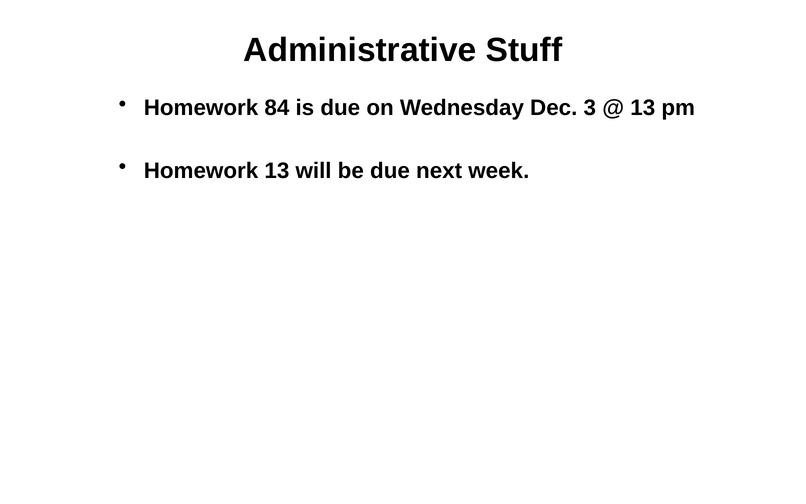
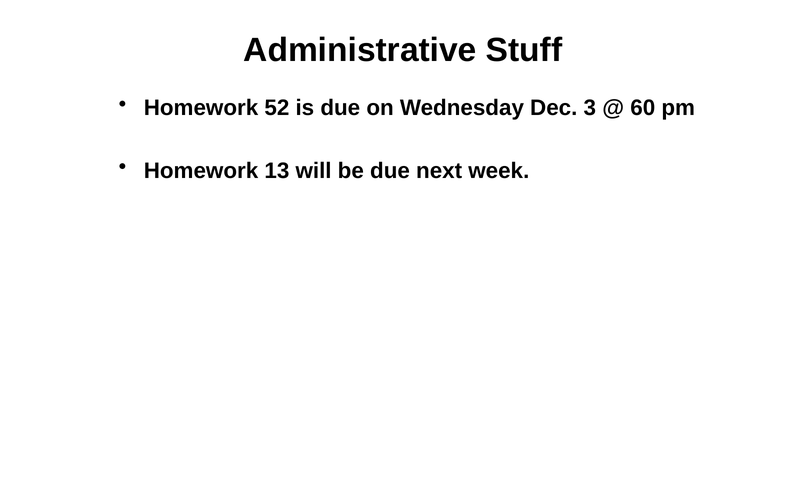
84: 84 -> 52 (277, 108)
13: 13 -> 60 (643, 108)
